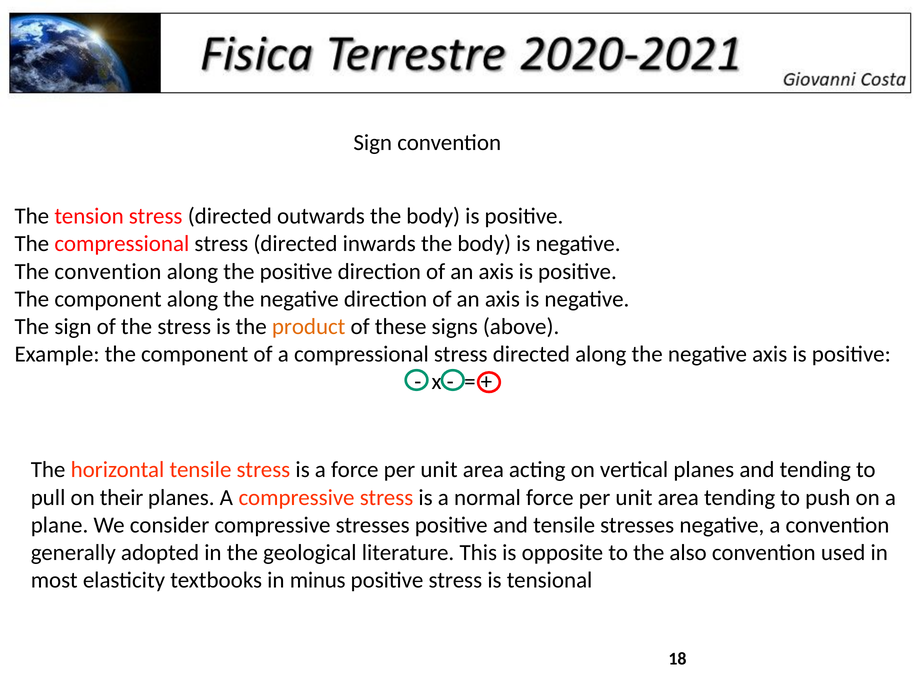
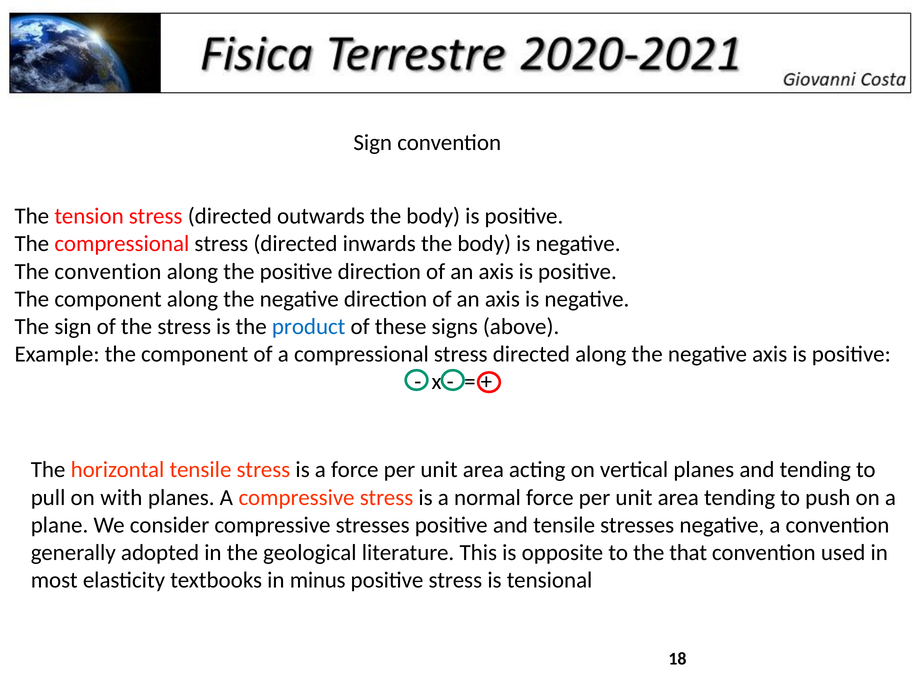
product colour: orange -> blue (309, 327)
their: their -> with (121, 497)
also: also -> that (688, 553)
